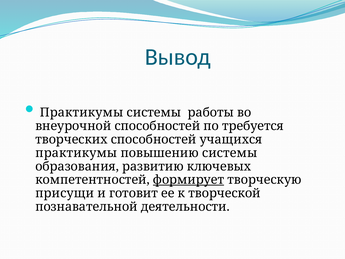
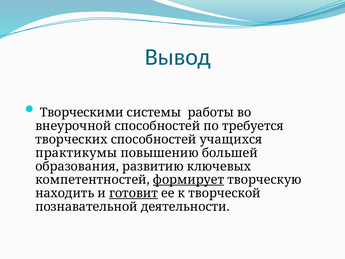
Практикумы: Практикумы -> Творческими (82, 112)
повышению системы: системы -> большей (230, 153)
присущи: присущи -> находить (65, 193)
готовит underline: none -> present (134, 193)
